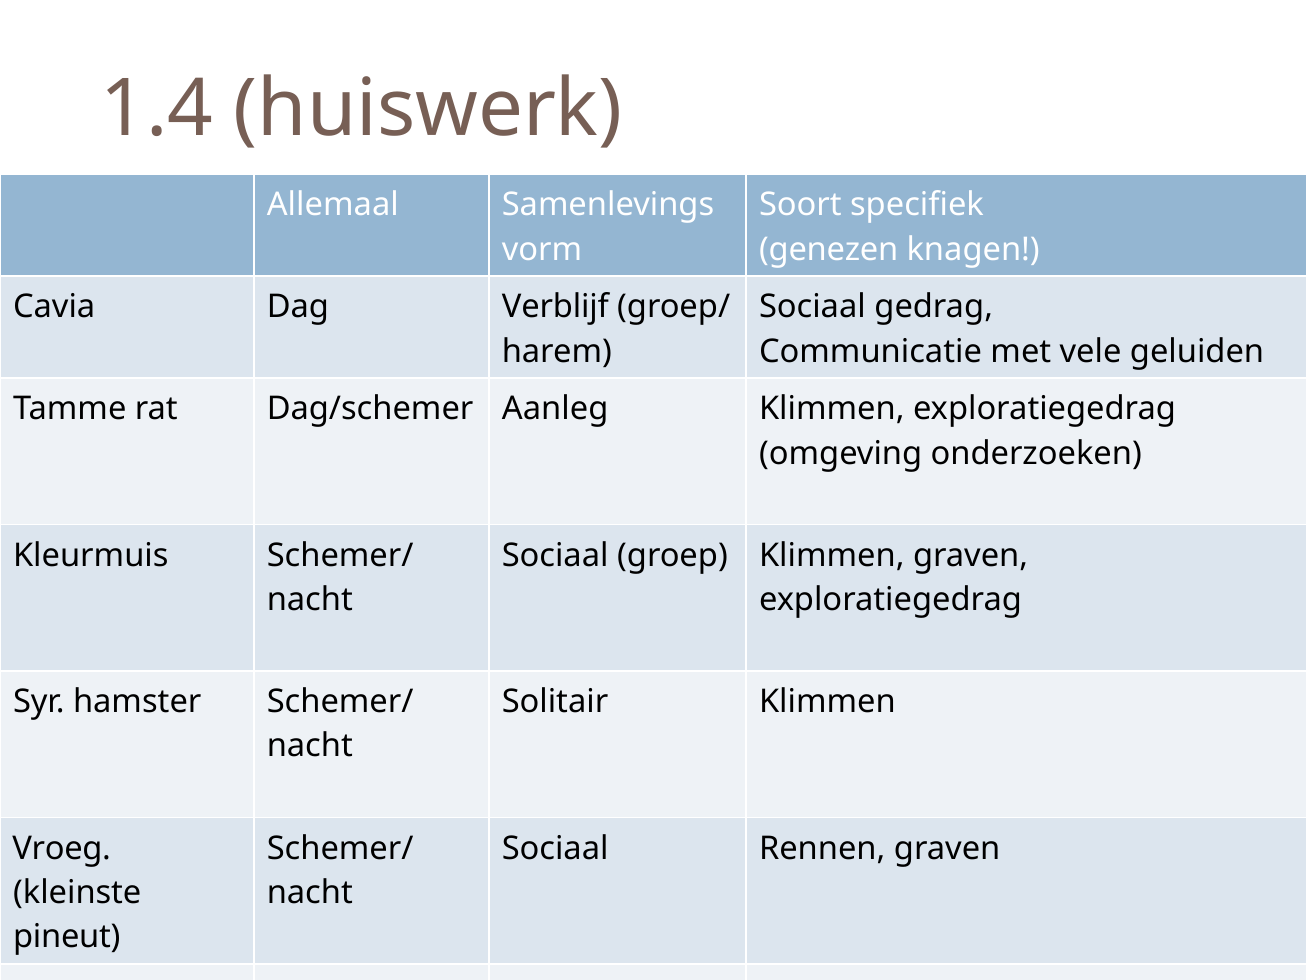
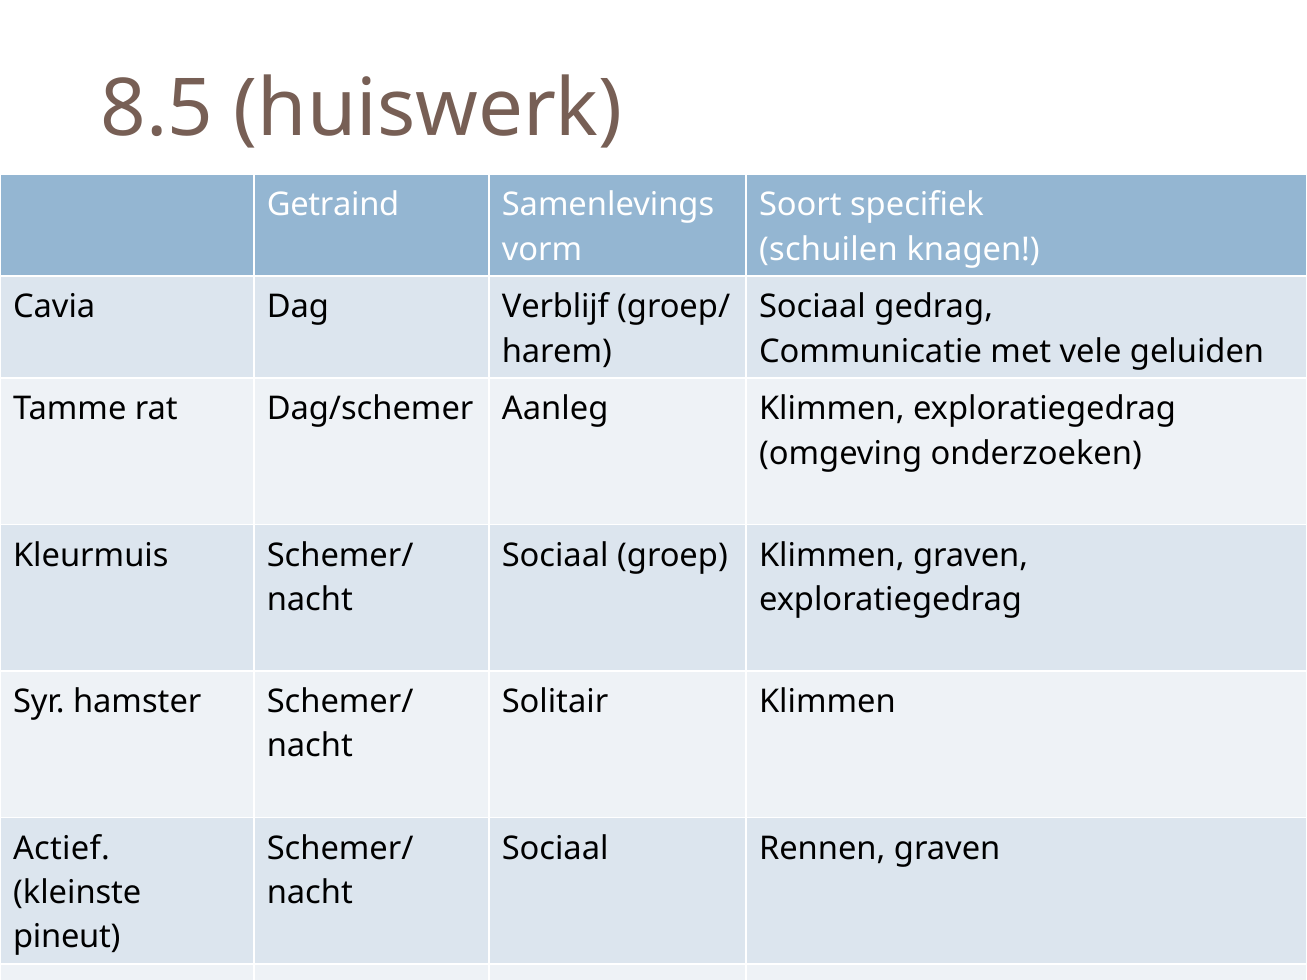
1.4: 1.4 -> 8.5 (157, 109)
Allemaal: Allemaal -> Getraind (333, 205)
genezen: genezen -> schuilen (828, 249)
Vroeg: Vroeg -> Actief (61, 848)
